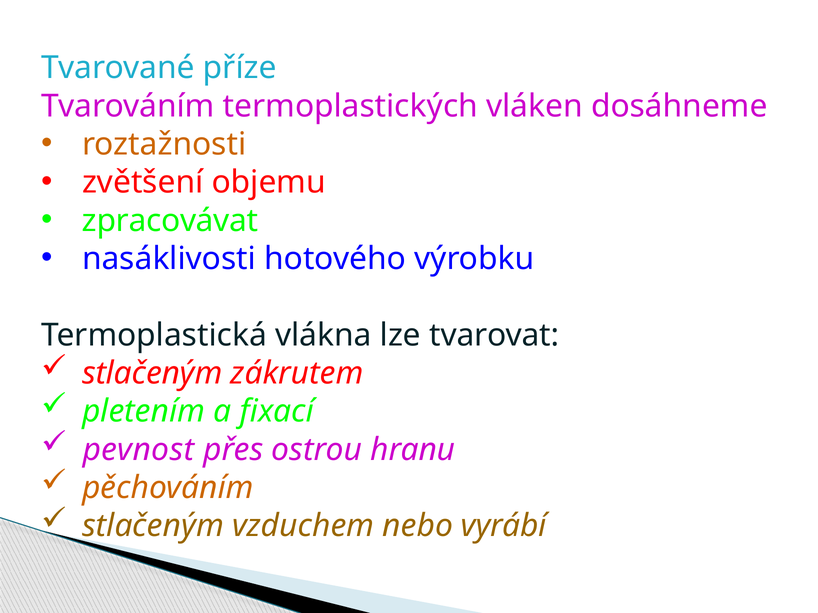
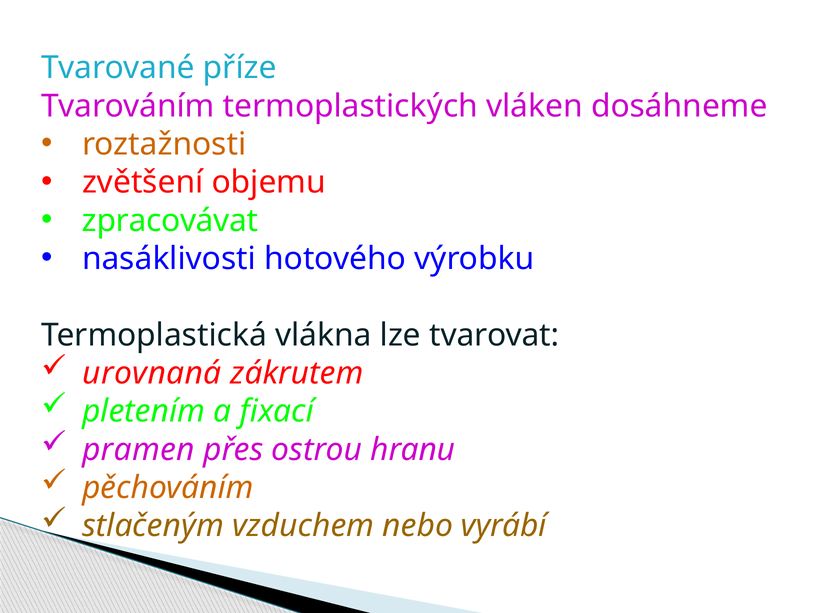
stlačeným: stlačeným -> urovnaná (152, 374)
pevnost: pevnost -> pramen (138, 450)
